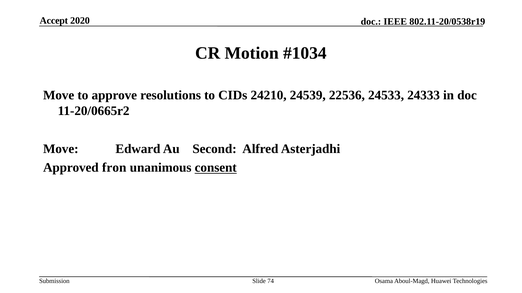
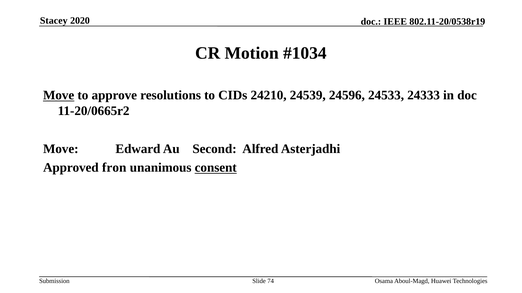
Accept: Accept -> Stacey (54, 21)
Move underline: none -> present (59, 96)
22536: 22536 -> 24596 (347, 96)
